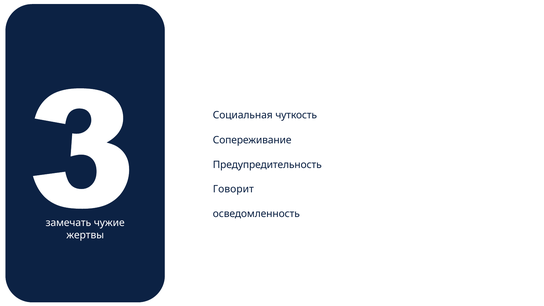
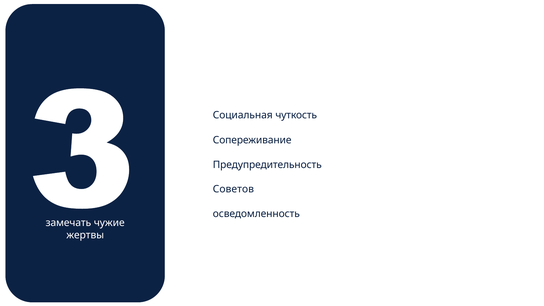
Говорит: Говорит -> Советов (233, 189)
